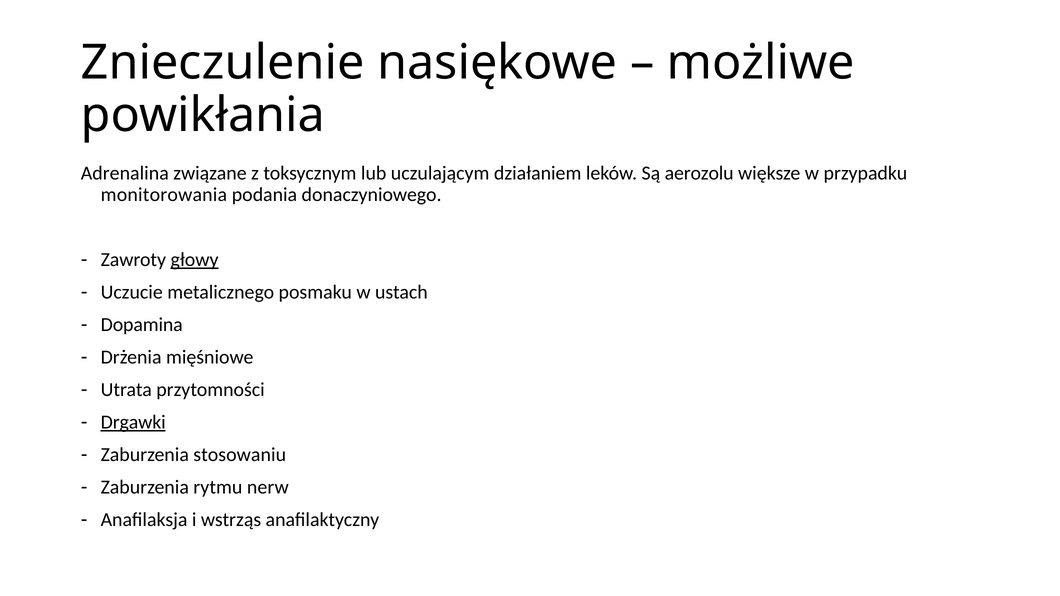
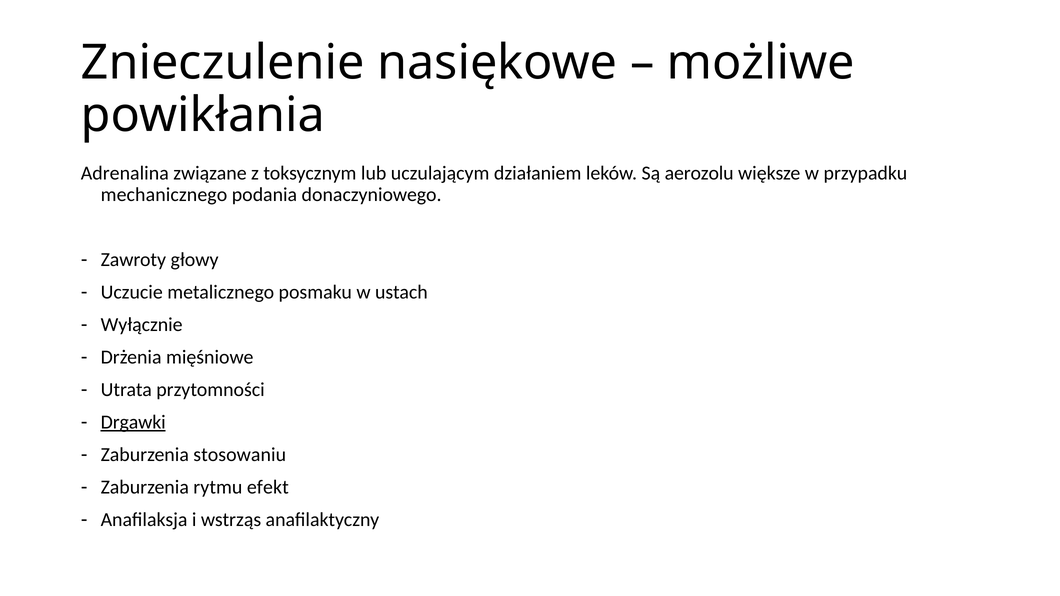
monitorowania: monitorowania -> mechanicznego (164, 195)
głowy underline: present -> none (195, 260)
Dopamina: Dopamina -> Wyłącznie (142, 325)
nerw: nerw -> efekt (268, 487)
